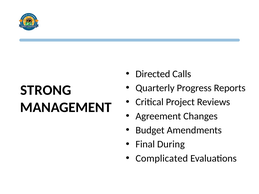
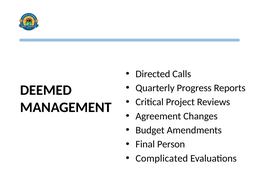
STRONG: STRONG -> DEEMED (46, 90)
During: During -> Person (171, 144)
